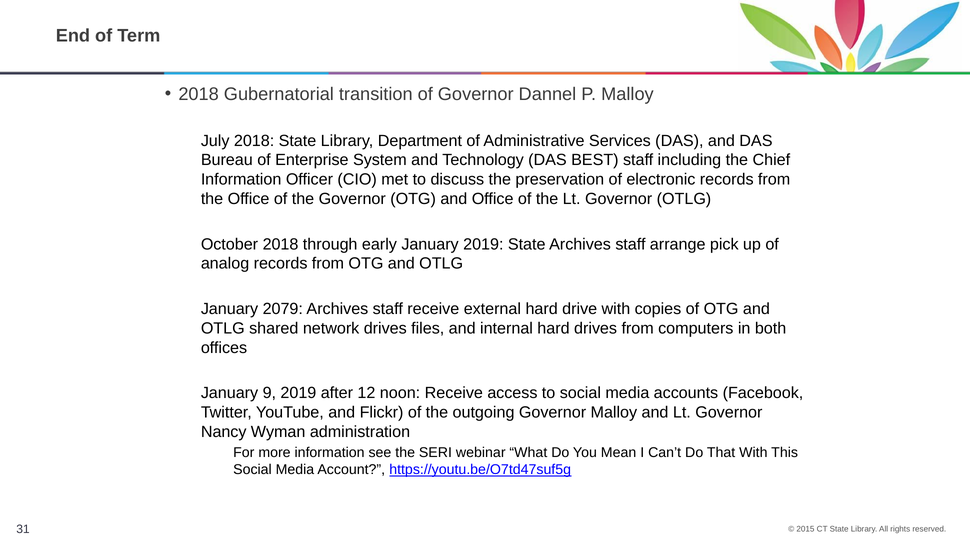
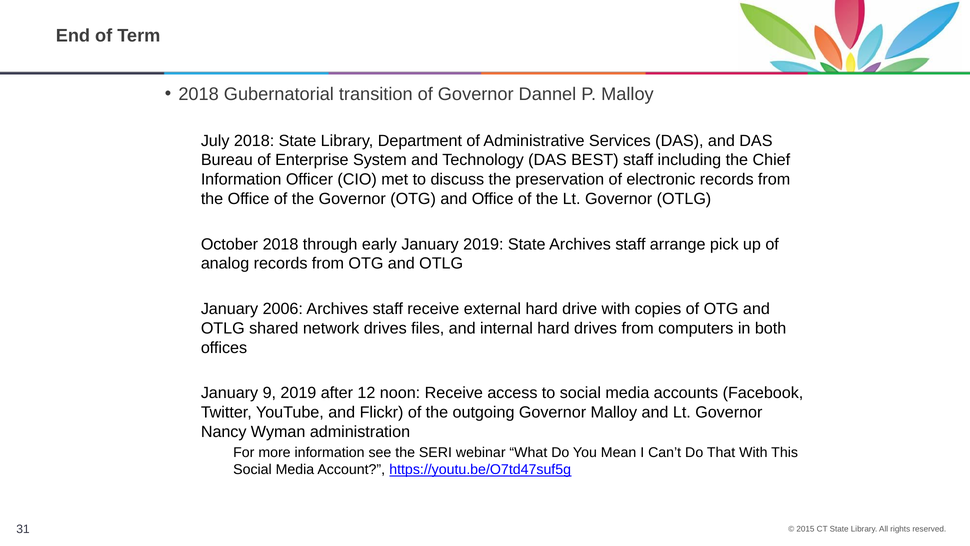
2079: 2079 -> 2006 (283, 309)
